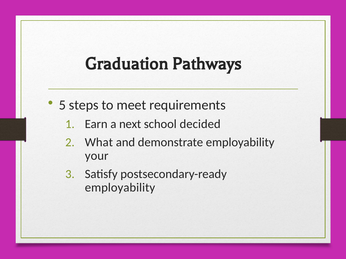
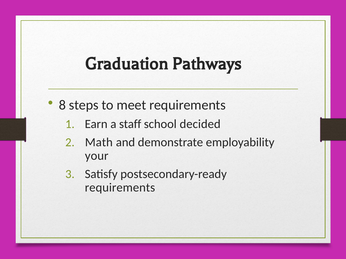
5: 5 -> 8 (62, 105)
next: next -> staff (130, 124)
What: What -> Math (99, 143)
employability: employability -> requirements (120, 188)
